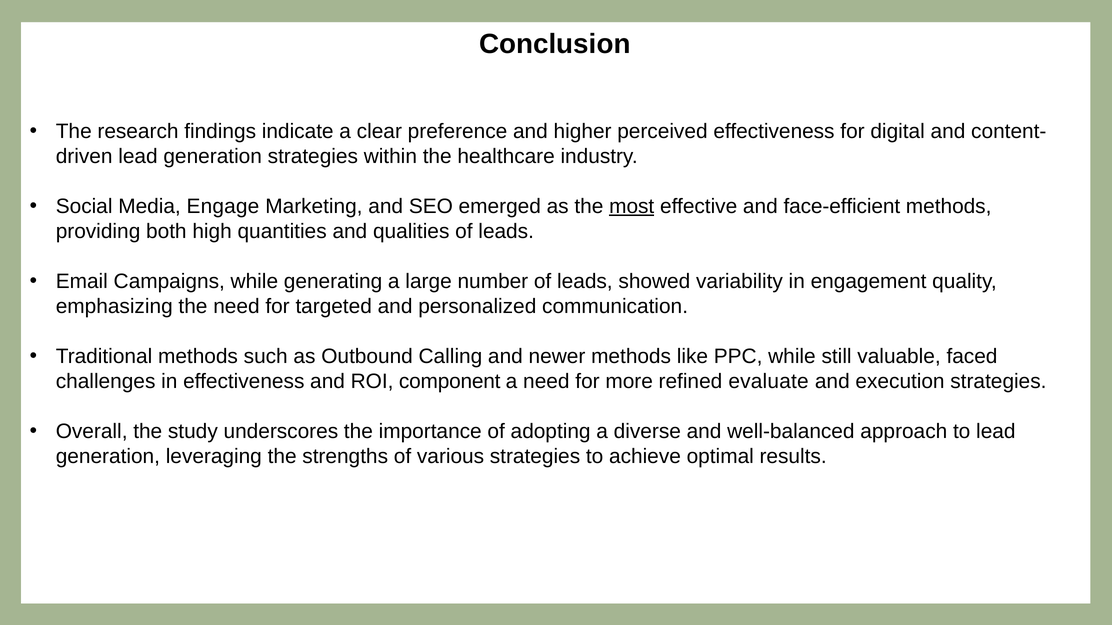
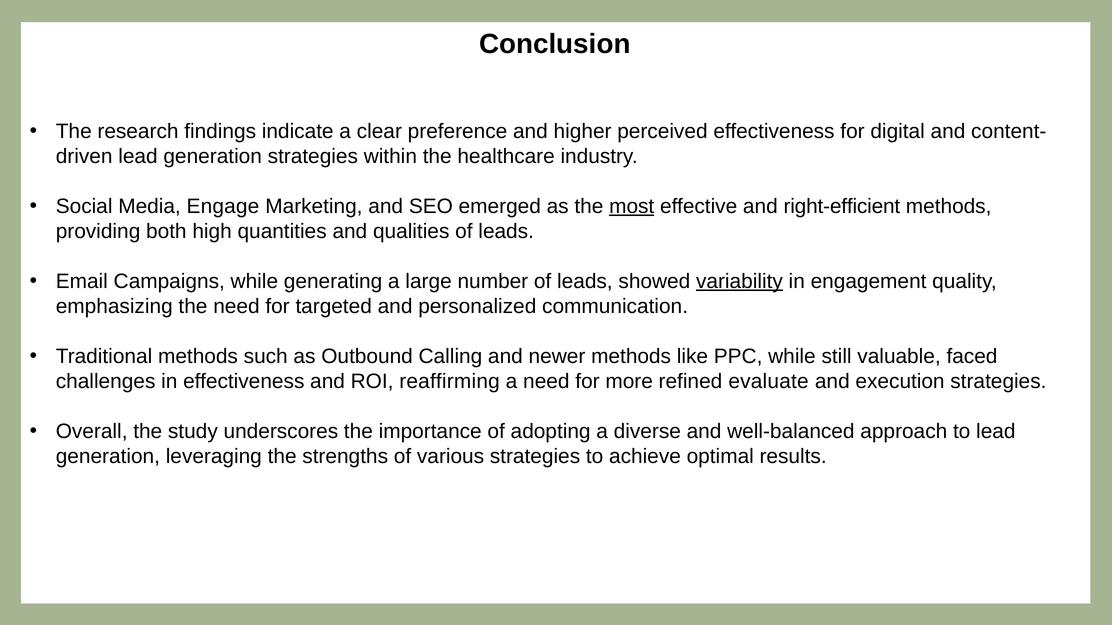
face-efficient: face-efficient -> right-efficient (842, 206)
variability underline: none -> present (739, 281)
component: component -> reaffirming (450, 382)
